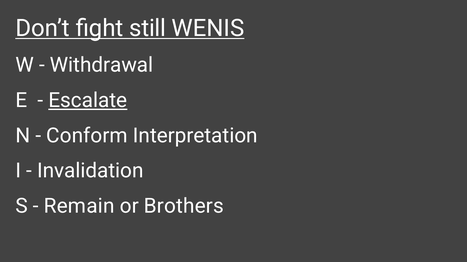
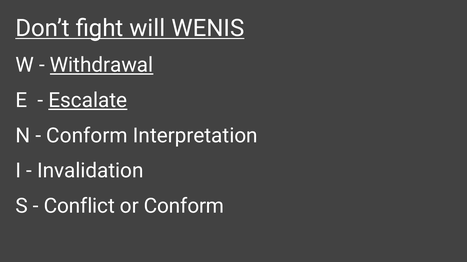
still: still -> will (147, 28)
Withdrawal underline: none -> present (102, 65)
Remain: Remain -> Conflict (79, 206)
or Brothers: Brothers -> Conform (184, 206)
